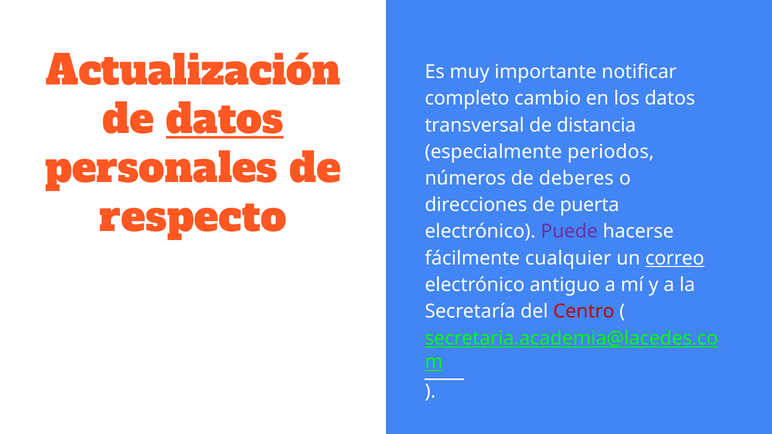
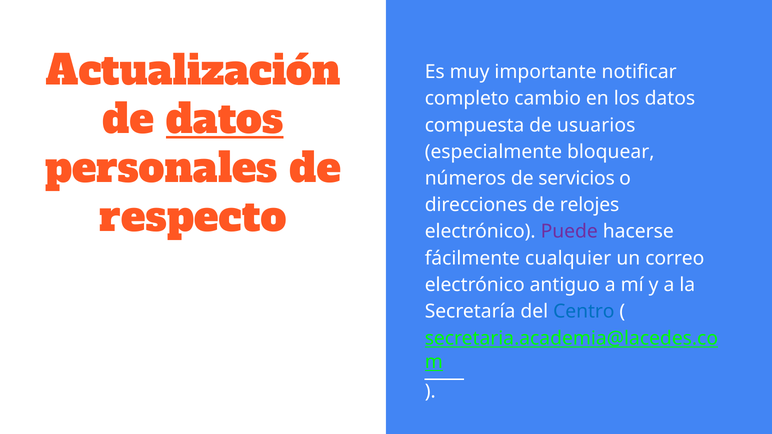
transversal: transversal -> compuesta (475, 125)
distancia: distancia -> usuarios (596, 125)
periodos: periodos -> bloquear (611, 152)
deberes: deberes -> servicios (577, 178)
puerta: puerta -> relojes (590, 205)
correo underline: present -> none (675, 258)
Centro colour: red -> blue (584, 312)
